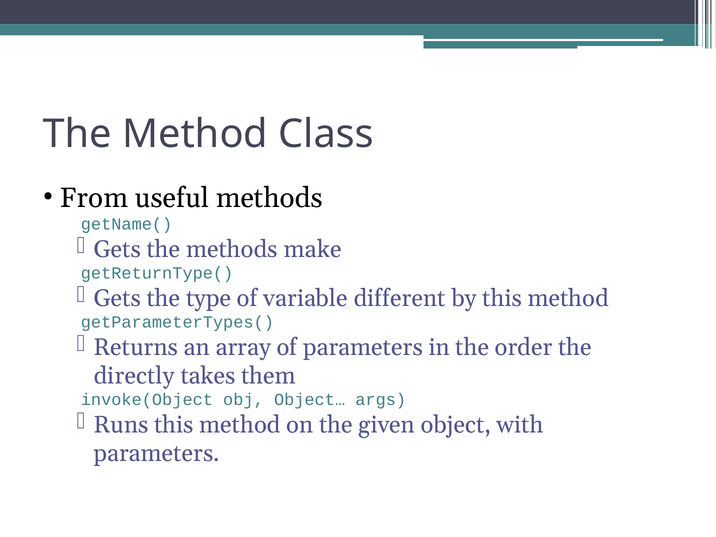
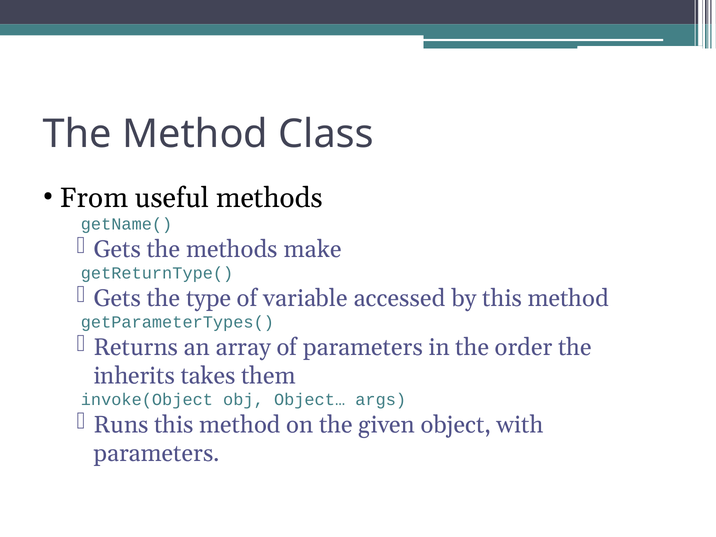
different: different -> accessed (400, 298)
directly: directly -> inherits (134, 376)
